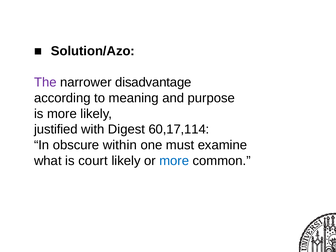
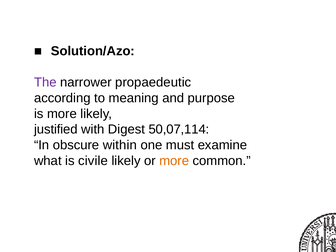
disadvantage: disadvantage -> propaedeutic (153, 82)
60,17,114: 60,17,114 -> 50,07,114 (179, 129)
court: court -> civile (93, 161)
more colour: blue -> orange (174, 161)
